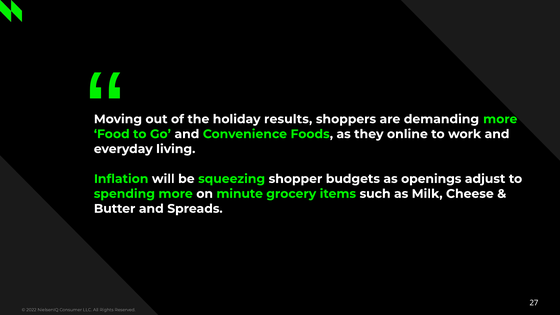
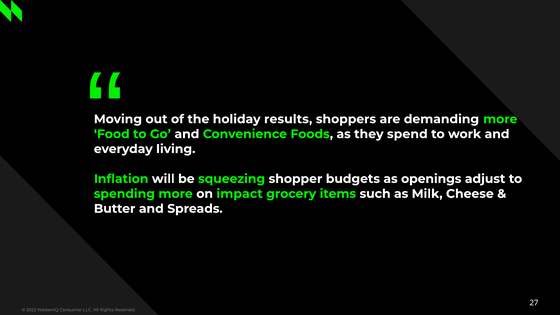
online: online -> spend (407, 134)
minute: minute -> impact (240, 194)
